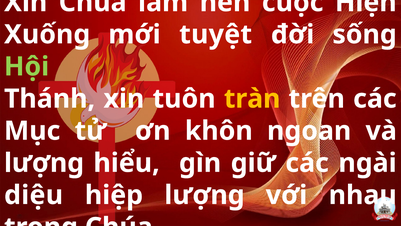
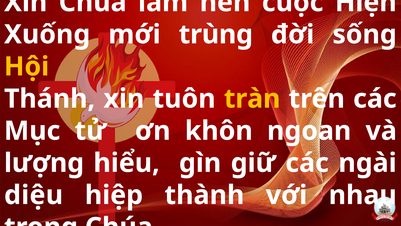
tuyệt: tuyệt -> trùng (216, 34)
Hội colour: light green -> yellow (27, 67)
hiệp lượng: lượng -> thành (204, 195)
